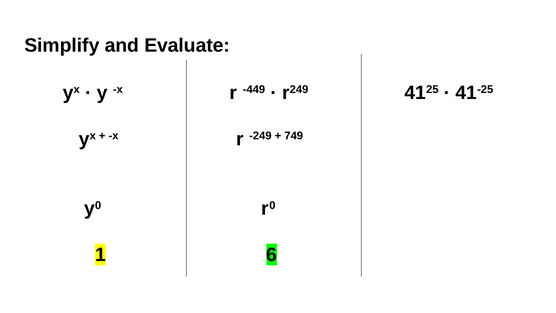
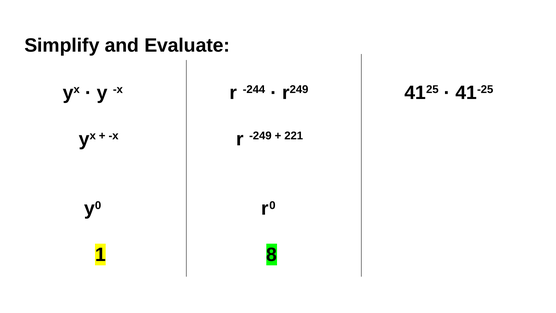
-449: -449 -> -244 (254, 89)
749: 749 -> 221 (294, 136)
6: 6 -> 8 (272, 255)
